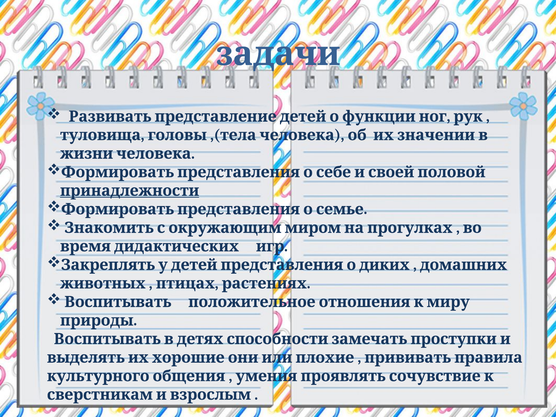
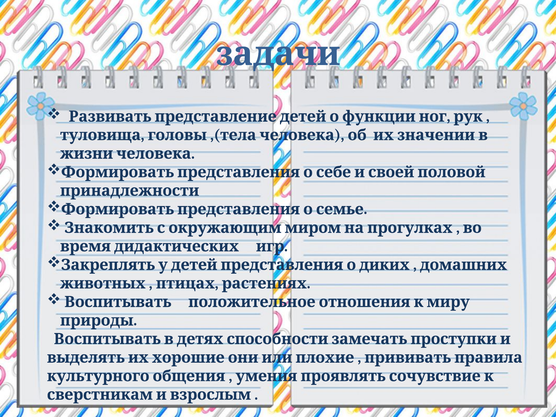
принадлежности underline: present -> none (130, 191)
